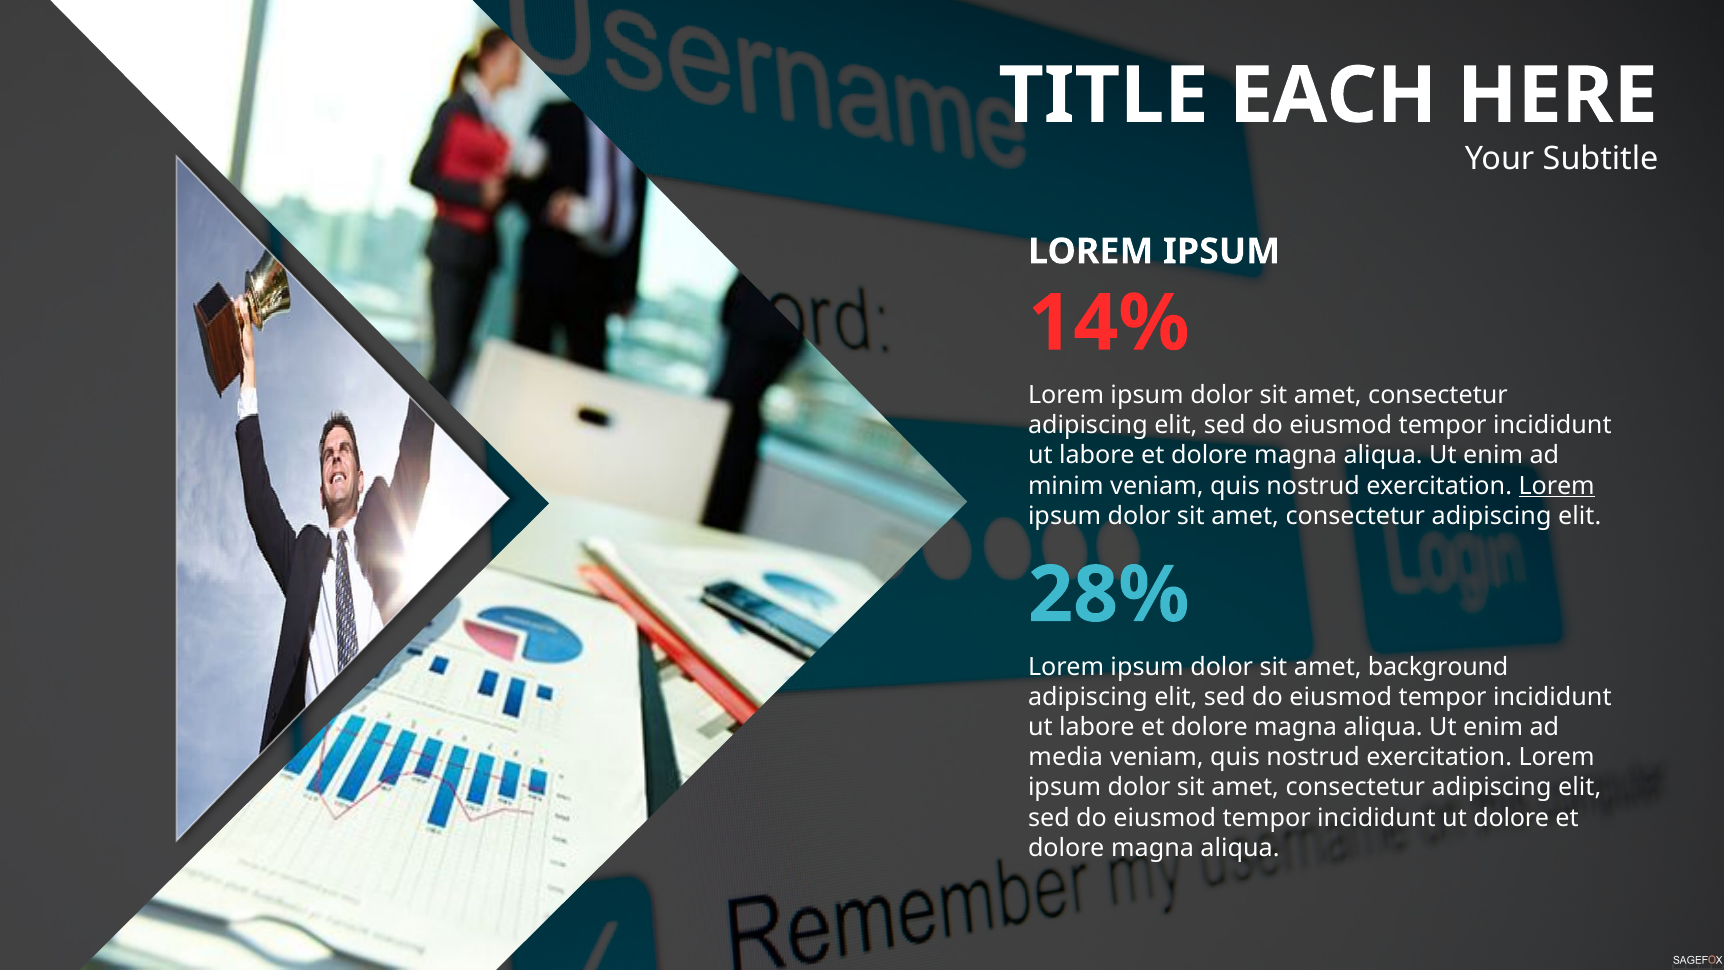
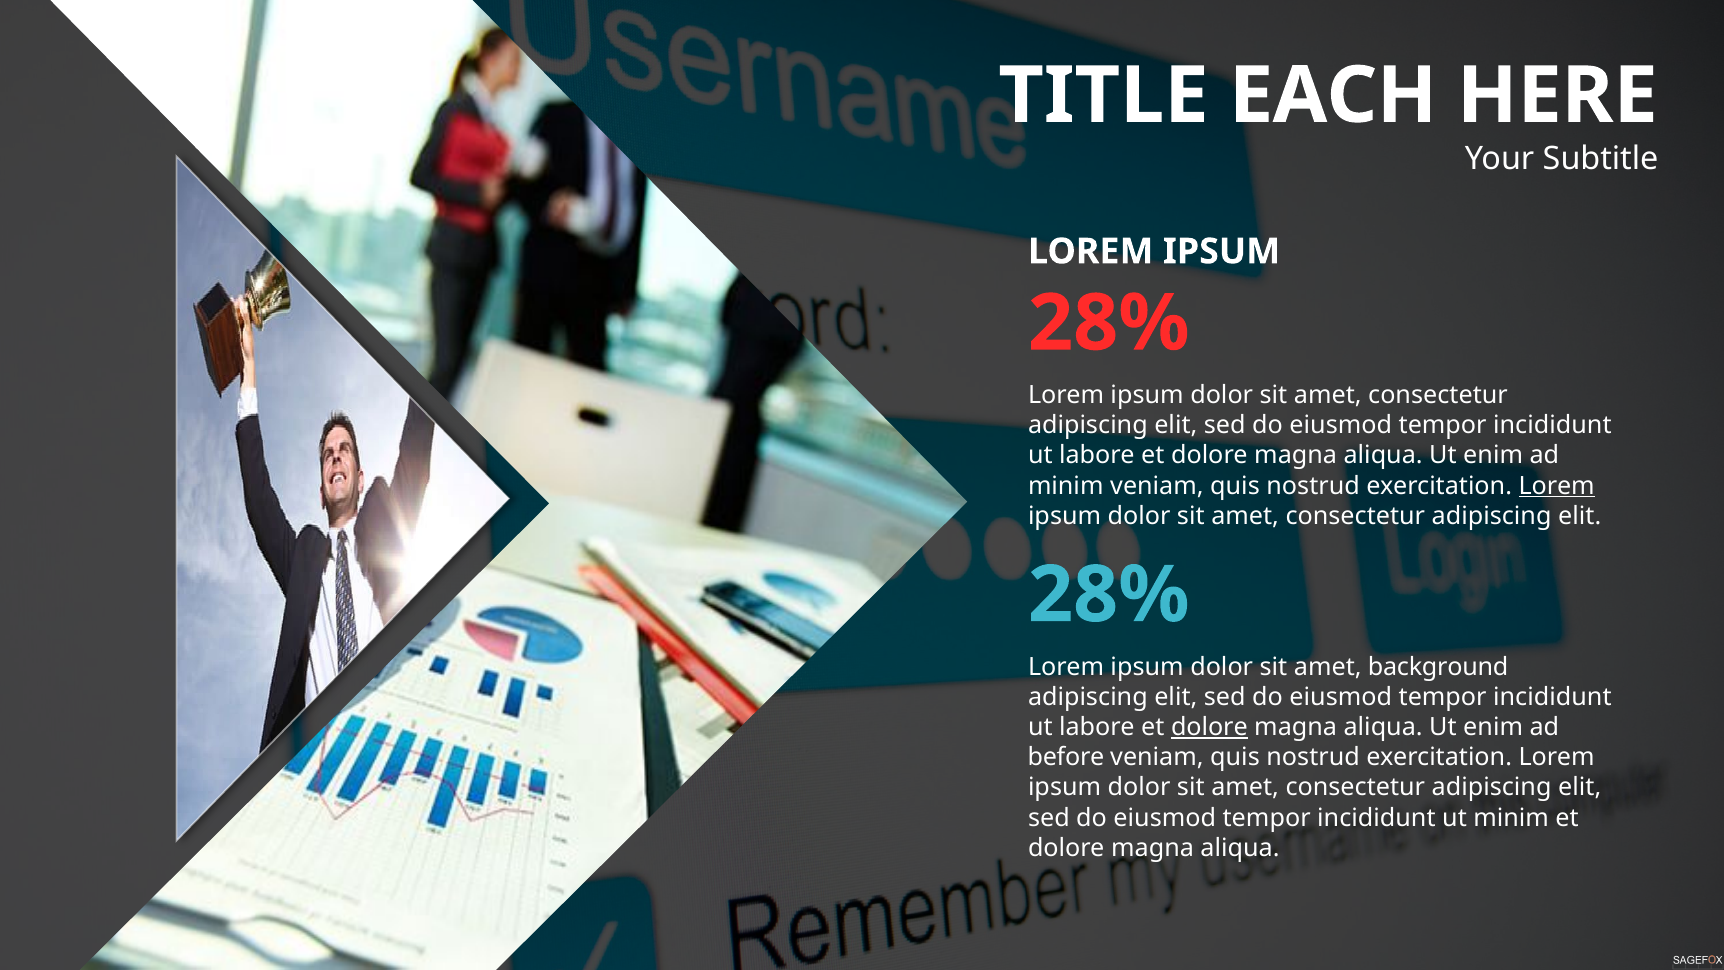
14%: 14% -> 28% (1109, 323)
dolore underline: none -> present (1209, 727)
media: media -> before (1066, 757)
ut dolore: dolore -> minim (1511, 818)
